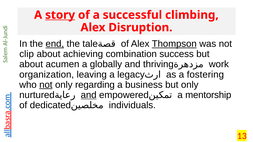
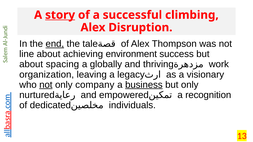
Thompson underline: present -> none (174, 44)
clip: clip -> line (27, 54)
combination: combination -> environment (131, 54)
acumen: acumen -> spacing (62, 64)
fostering: fostering -> visionary (205, 75)
regarding: regarding -> company (95, 85)
business underline: none -> present (144, 85)
and underline: present -> none (89, 95)
mentorship: mentorship -> recognition (208, 95)
